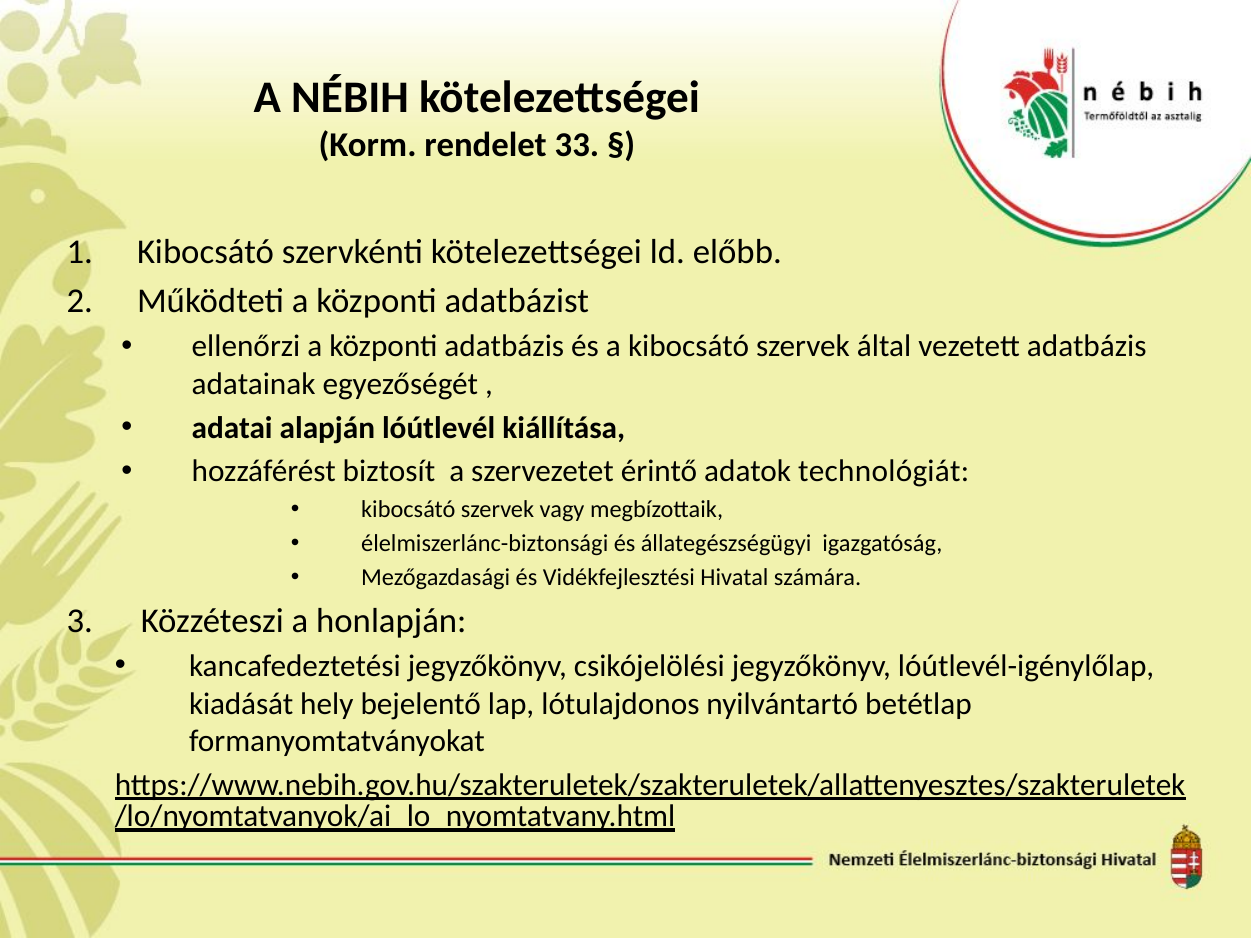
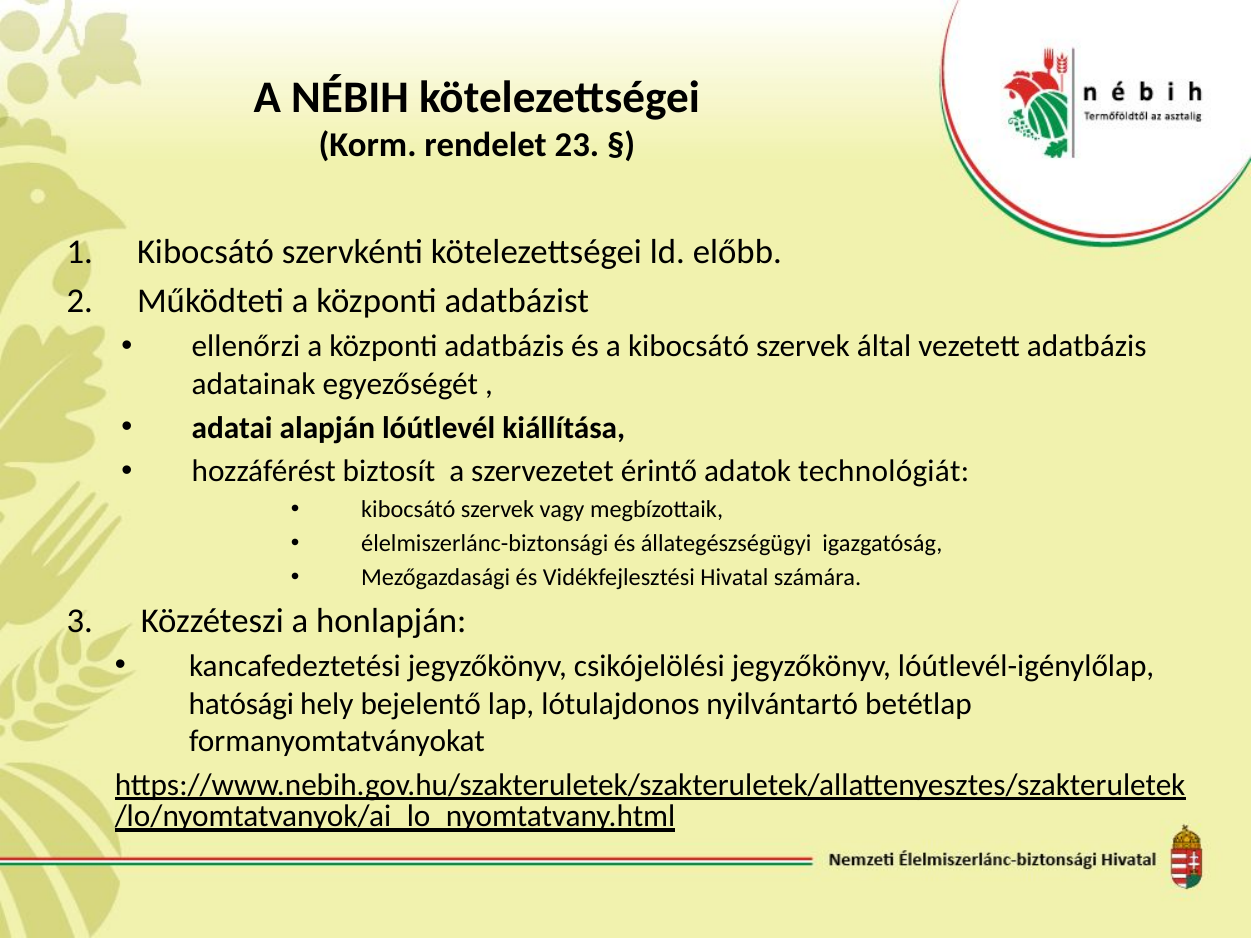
33: 33 -> 23 (577, 145)
kiadását: kiadását -> hatósági (241, 704)
